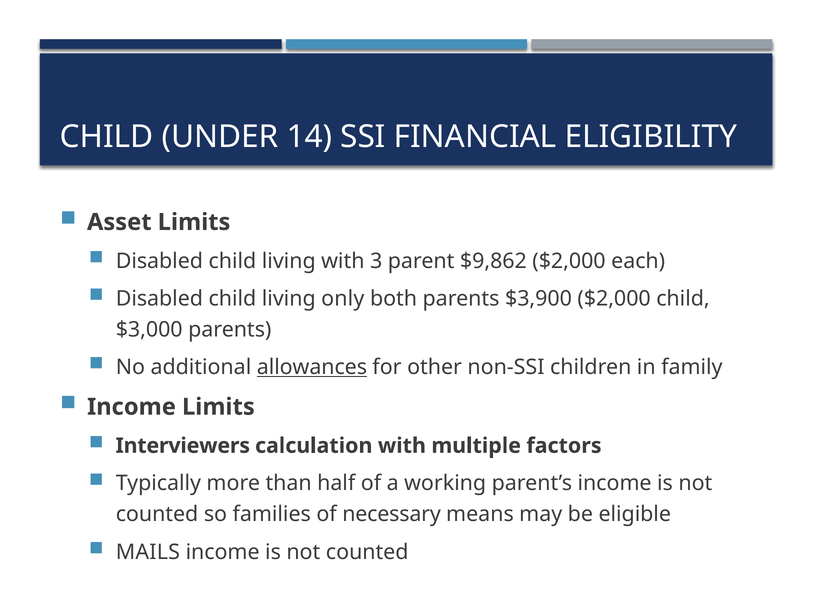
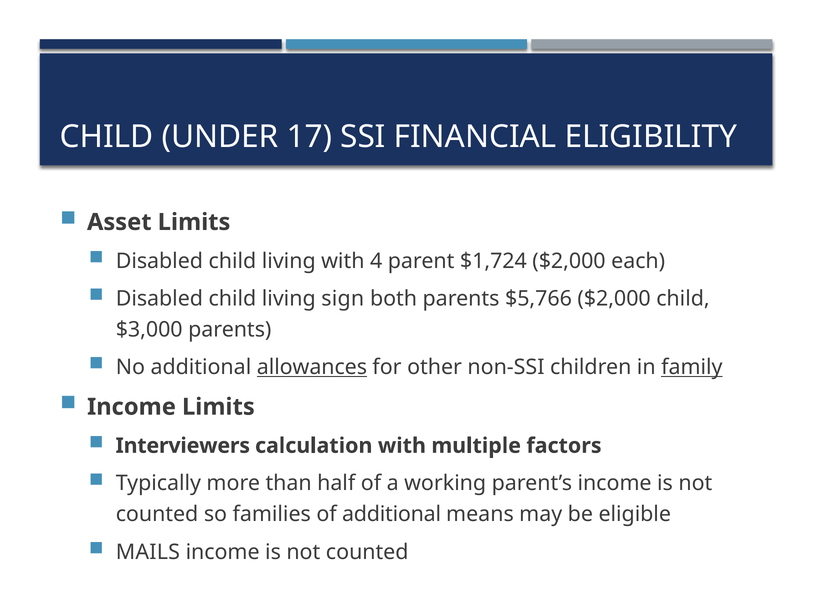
14: 14 -> 17 (309, 137)
3: 3 -> 4 (376, 261)
$9,862: $9,862 -> $1,724 (493, 261)
only: only -> sign (343, 299)
$3,900: $3,900 -> $5,766 (538, 299)
family underline: none -> present (692, 367)
of necessary: necessary -> additional (392, 514)
